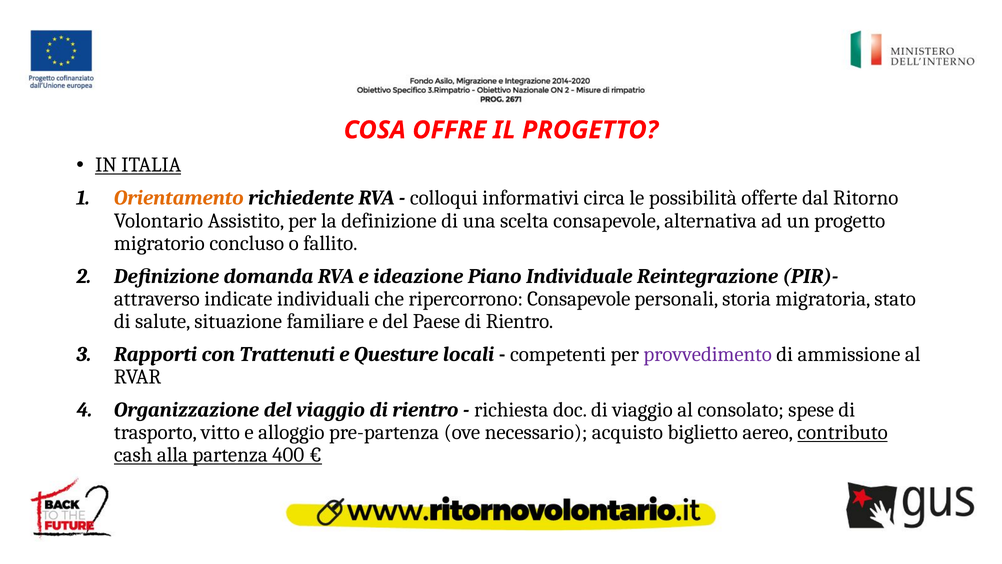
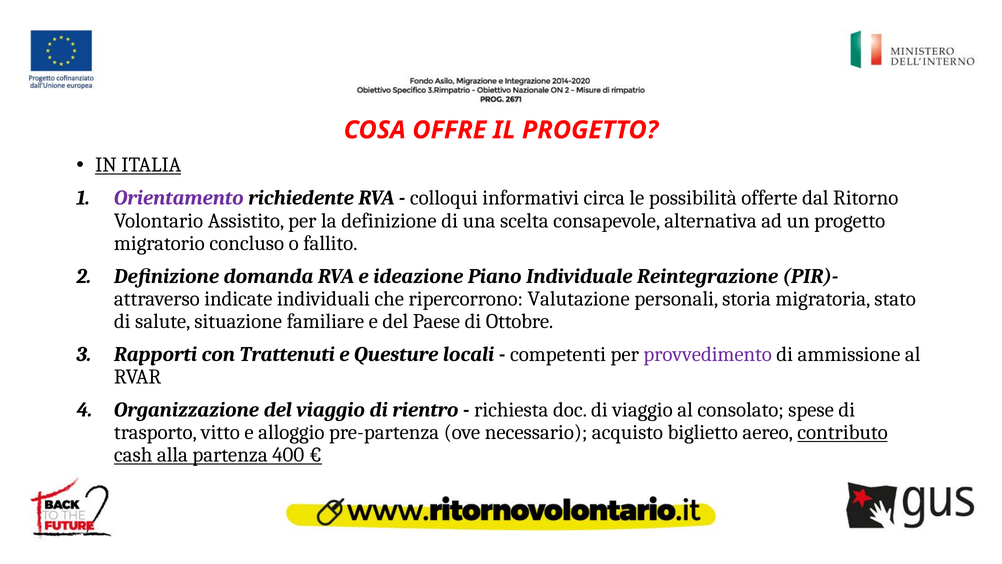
Orientamento colour: orange -> purple (179, 198)
ripercorrono Consapevole: Consapevole -> Valutazione (579, 299)
Paese di Rientro: Rientro -> Ottobre (520, 321)
